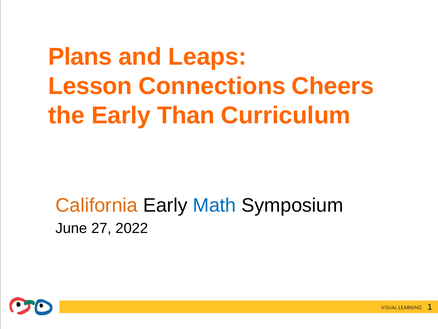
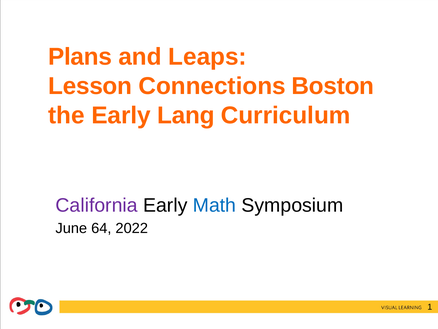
Cheers: Cheers -> Boston (333, 86)
Than: Than -> Lang (186, 115)
California colour: orange -> purple (97, 205)
27: 27 -> 64 (101, 228)
